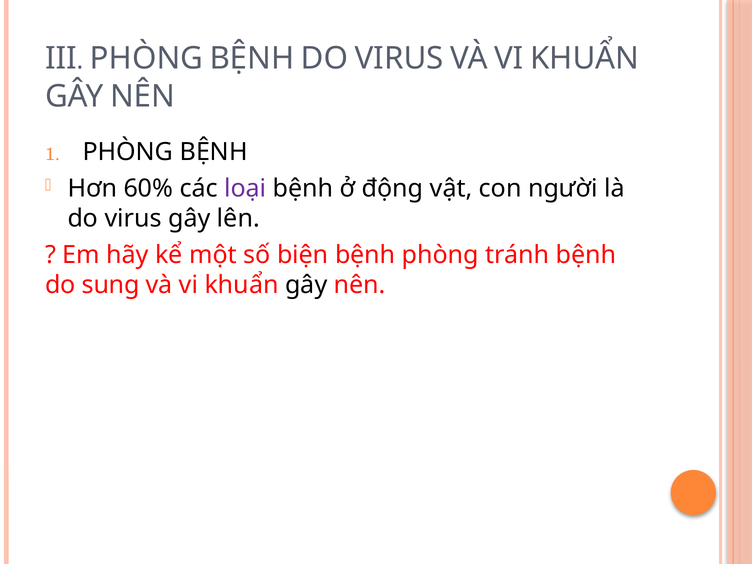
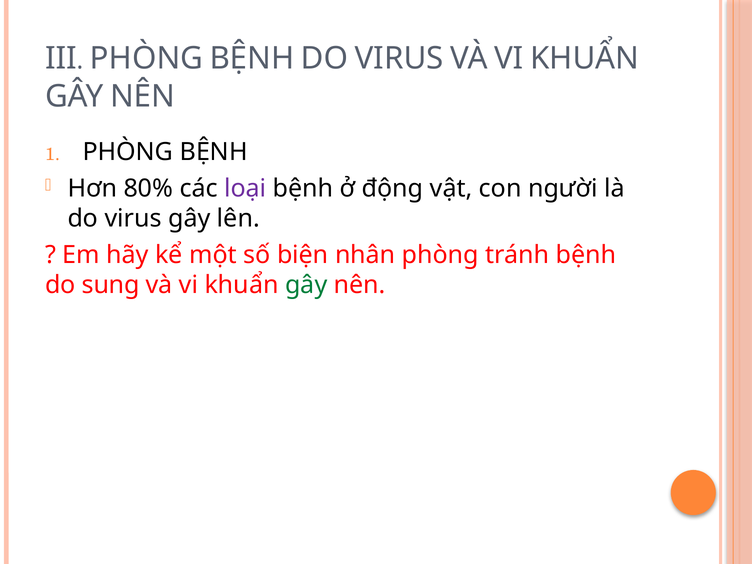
60%: 60% -> 80% (148, 188)
biện bệnh: bệnh -> nhân (365, 255)
gây colour: black -> green (306, 285)
